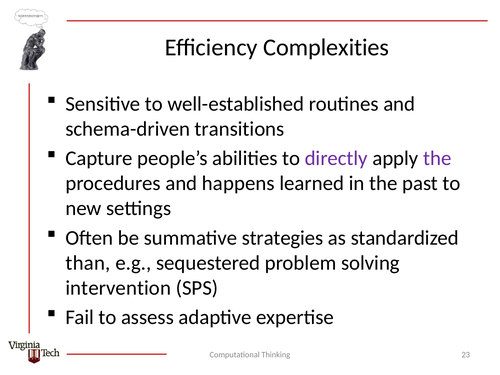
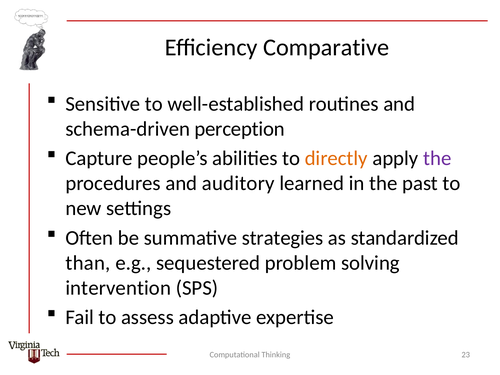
Complexities: Complexities -> Comparative (326, 48)
transitions: transitions -> perception (240, 129)
directly colour: purple -> orange (336, 158)
happens: happens -> auditory (238, 183)
